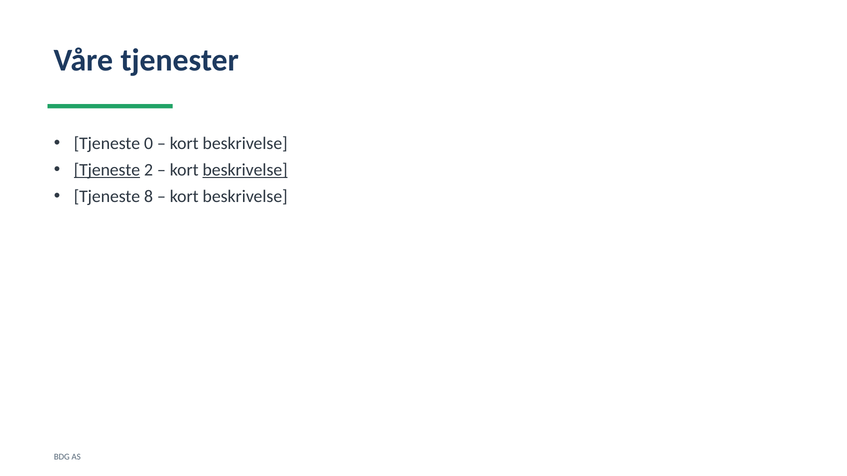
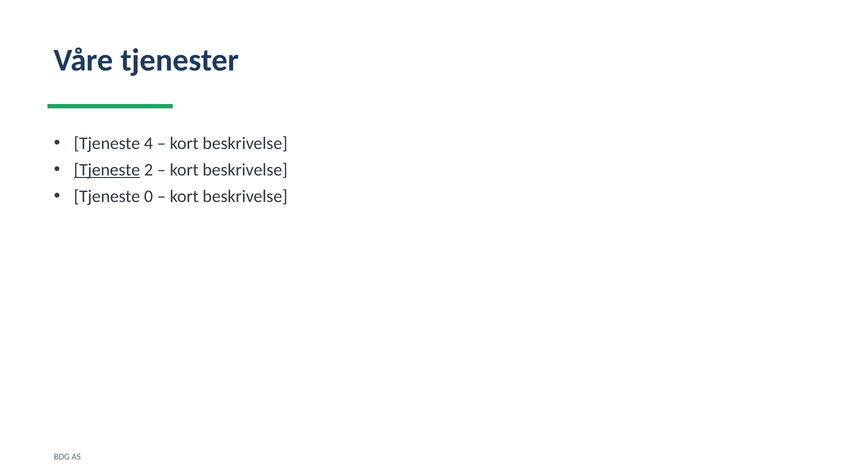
0: 0 -> 4 (148, 143)
beskrivelse underline: present -> none (245, 170)
8: 8 -> 0 (148, 196)
